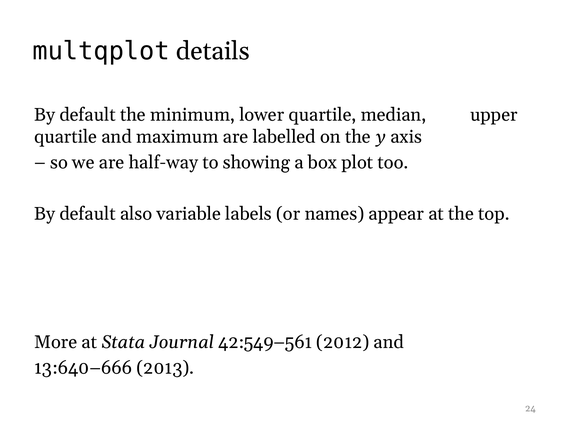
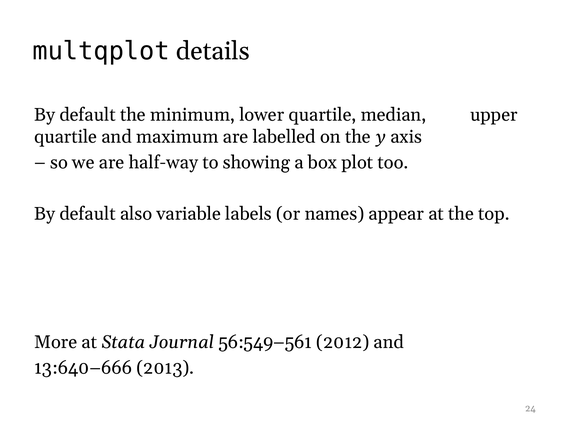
42:549–561: 42:549–561 -> 56:549–561 (265, 342)
